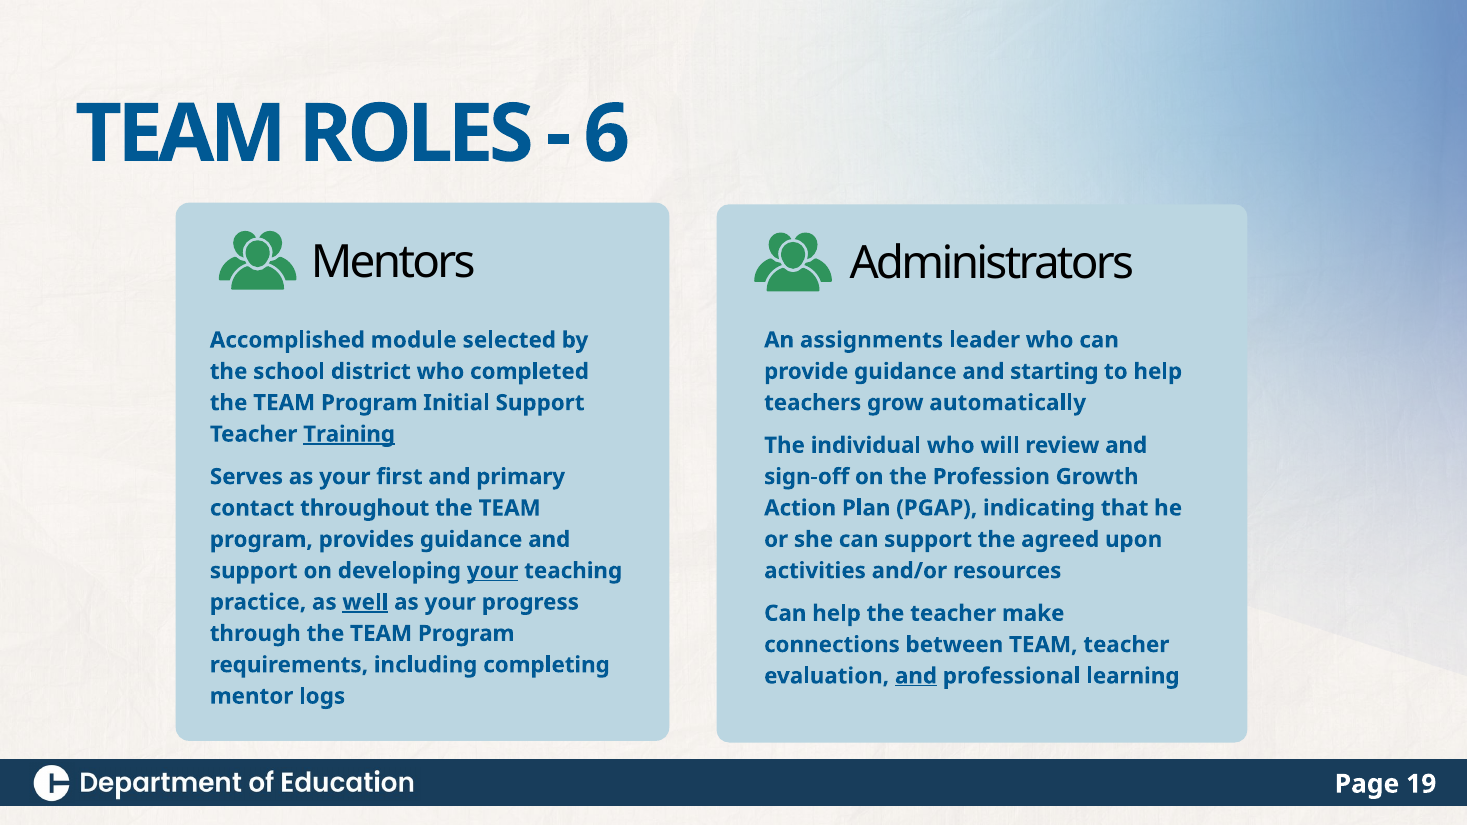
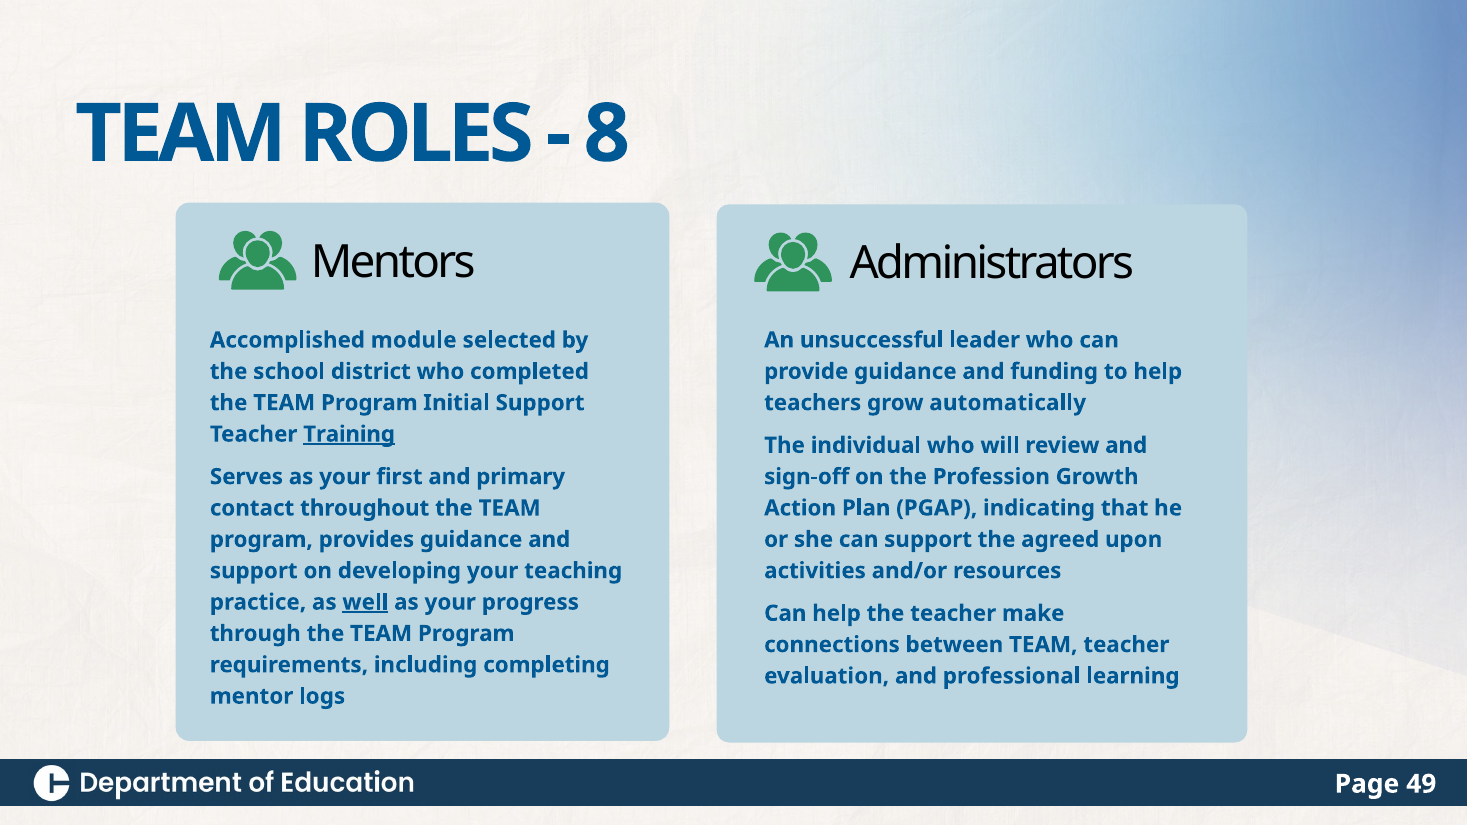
6: 6 -> 8 (607, 134)
assignments: assignments -> unsuccessful (872, 340)
starting: starting -> funding (1054, 372)
your underline: present -> none (493, 571)
and underline: present -> none (916, 676)
19: 19 -> 49 (1421, 784)
